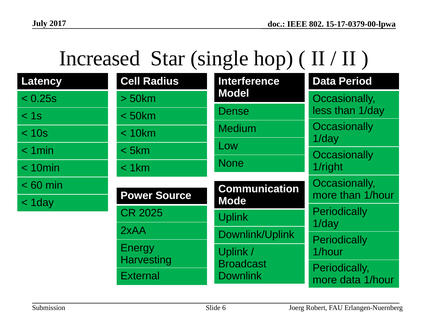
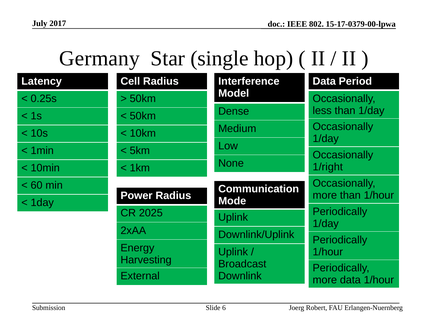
Increased: Increased -> Germany (99, 59)
Power Source: Source -> Radius (173, 196)
